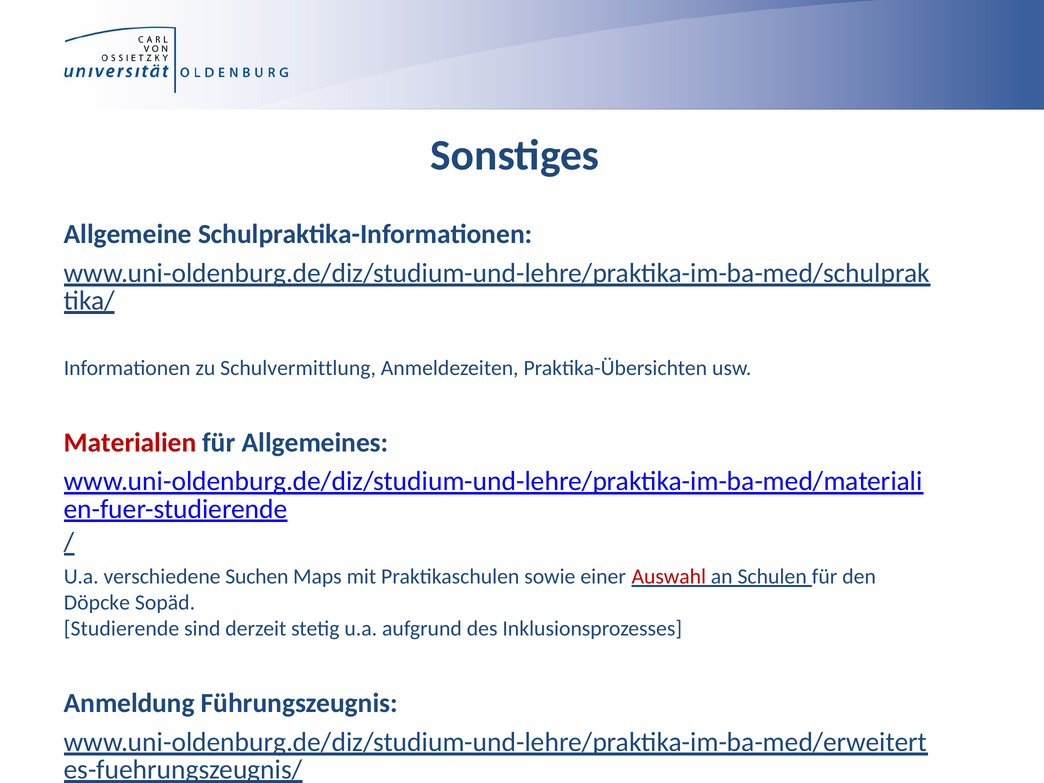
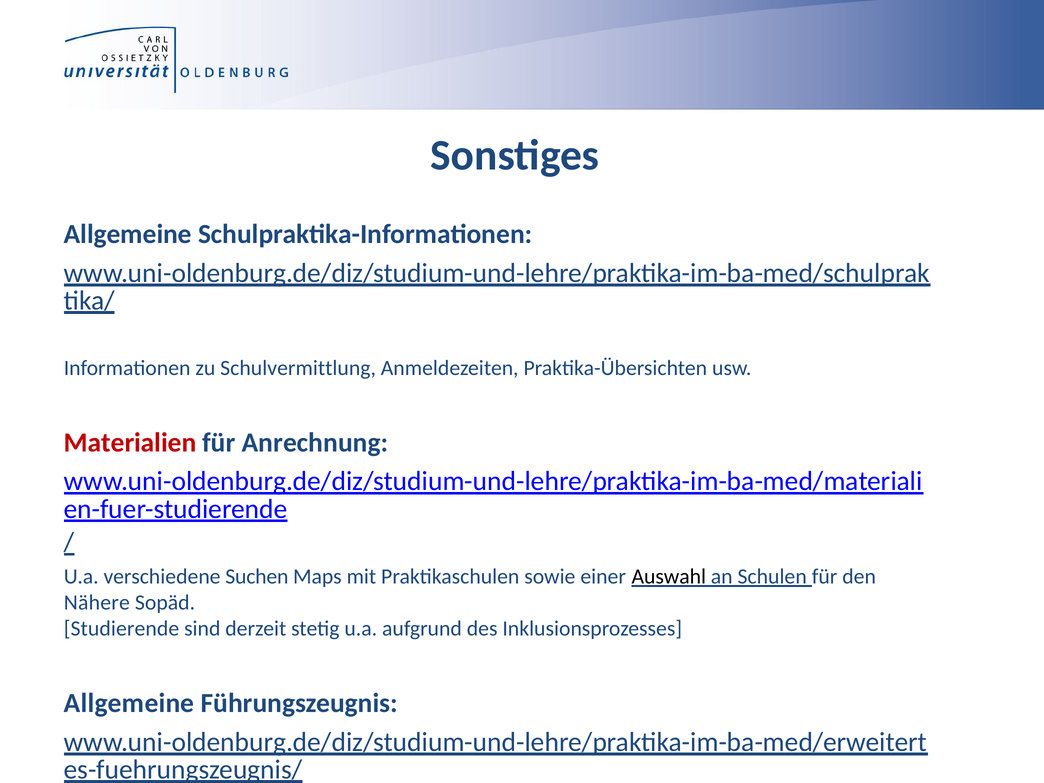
Allgemeines: Allgemeines -> Anrechnung (315, 443)
Auswahl colour: red -> black (669, 577)
Döpcke: Döpcke -> Nähere (97, 603)
Anmeldung: Anmeldung -> Allgemeine (129, 703)
